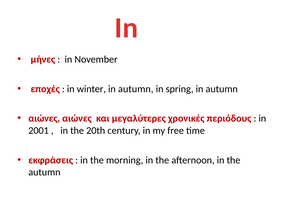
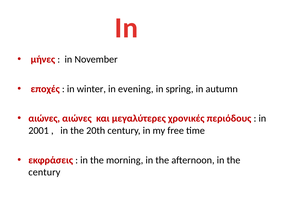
winter in autumn: autumn -> evening (136, 89)
autumn: autumn -> century (44, 172)
